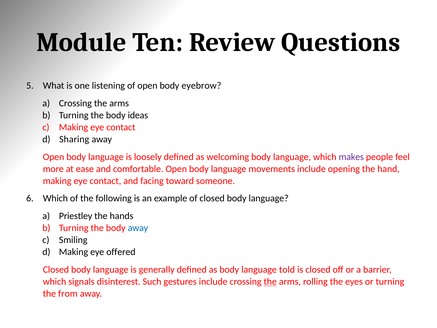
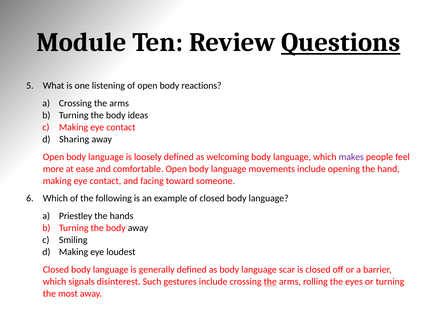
Questions underline: none -> present (341, 42)
eyebrow: eyebrow -> reactions (202, 86)
away colour: blue -> black (138, 228)
offered: offered -> loudest (121, 252)
told: told -> scar (287, 269)
from: from -> most (68, 293)
